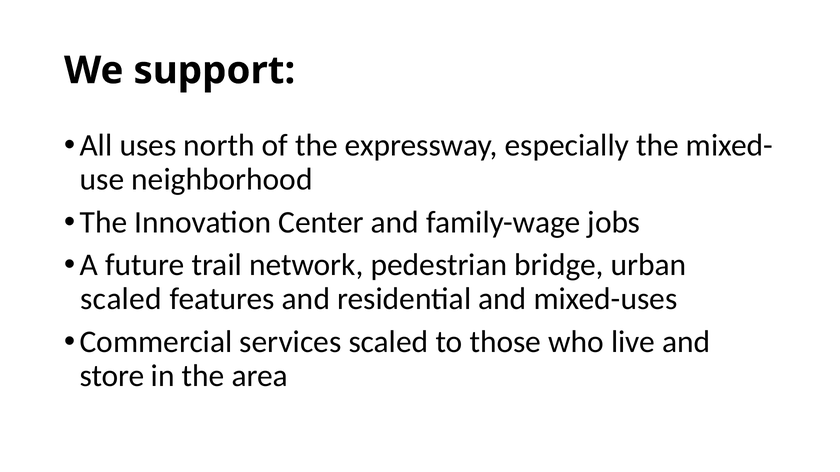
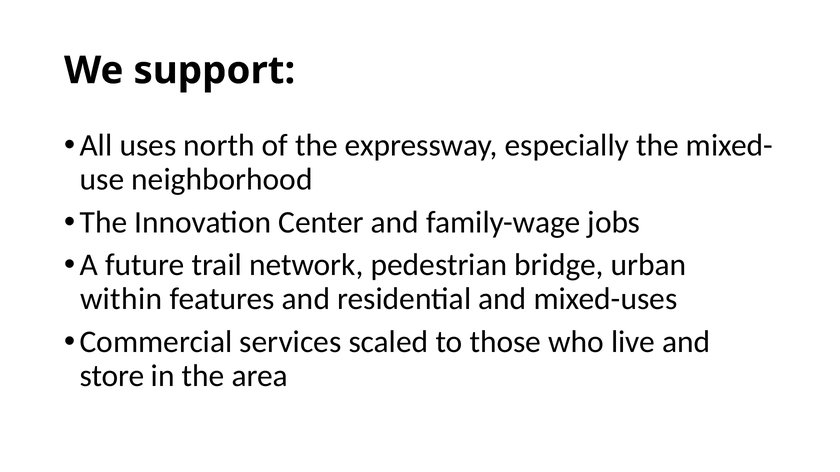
scaled: scaled -> within (121, 299)
